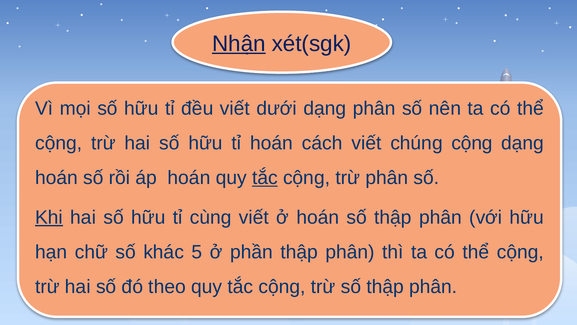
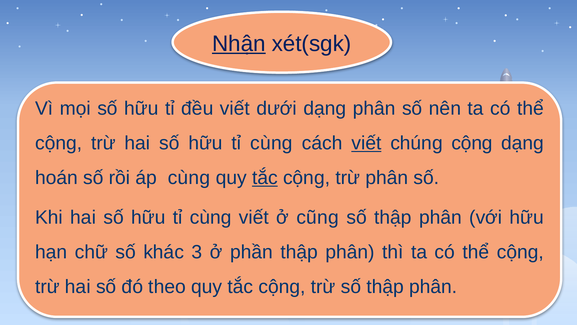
hoán: hoán -> cùng (271, 143)
viết underline: none -> present (366, 143)
áp hoán: hoán -> cùng (189, 178)
Khi underline: present -> none (49, 217)
ở hoán: hoán -> cũng (318, 217)
5: 5 -> 3 (197, 252)
